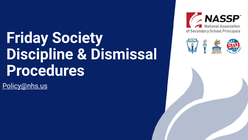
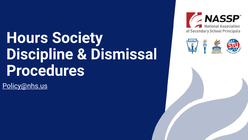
Friday: Friday -> Hours (27, 38)
